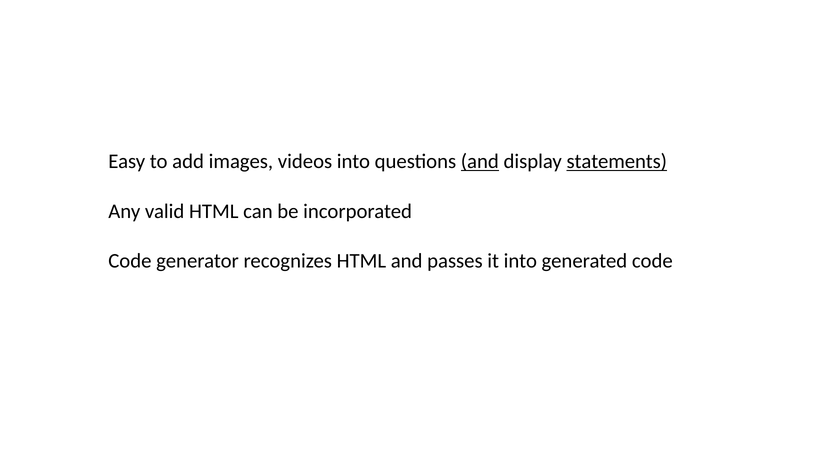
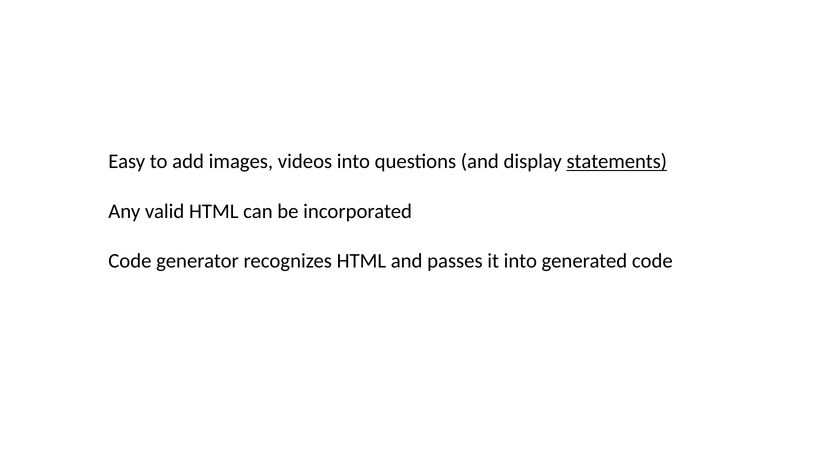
and underline: present -> none (480, 161)
